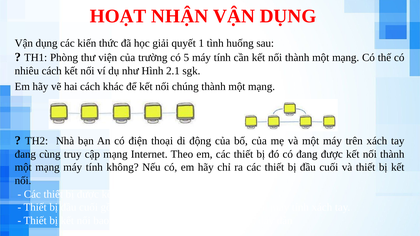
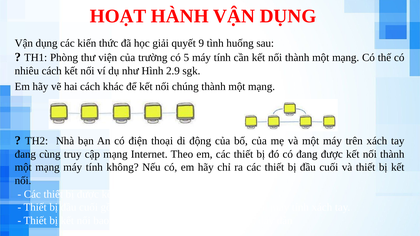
NHẬN: NHẬN -> HÀNH (180, 16)
1: 1 -> 9 (201, 43)
2.1: 2.1 -> 2.9 (173, 71)
